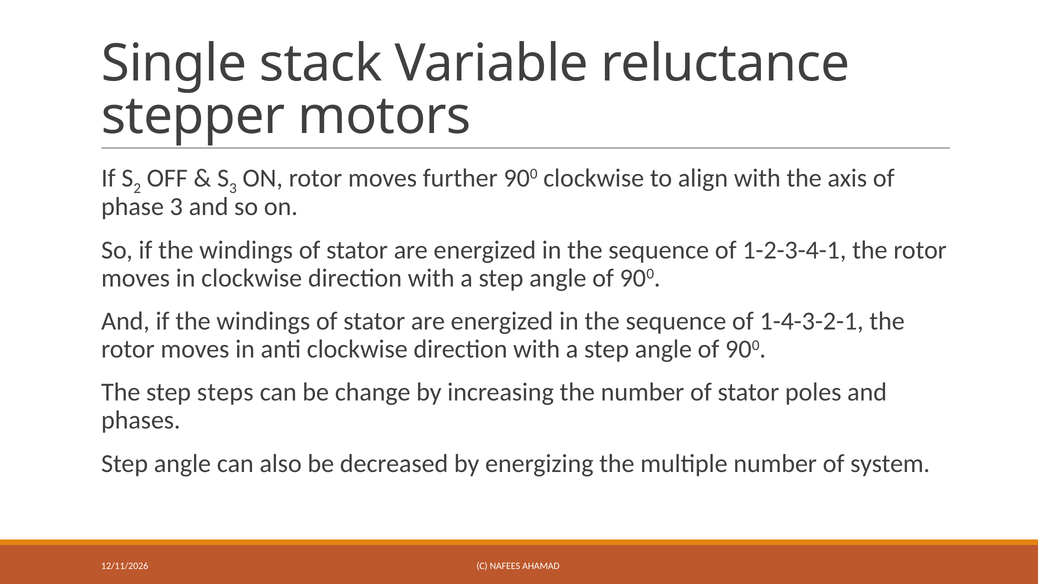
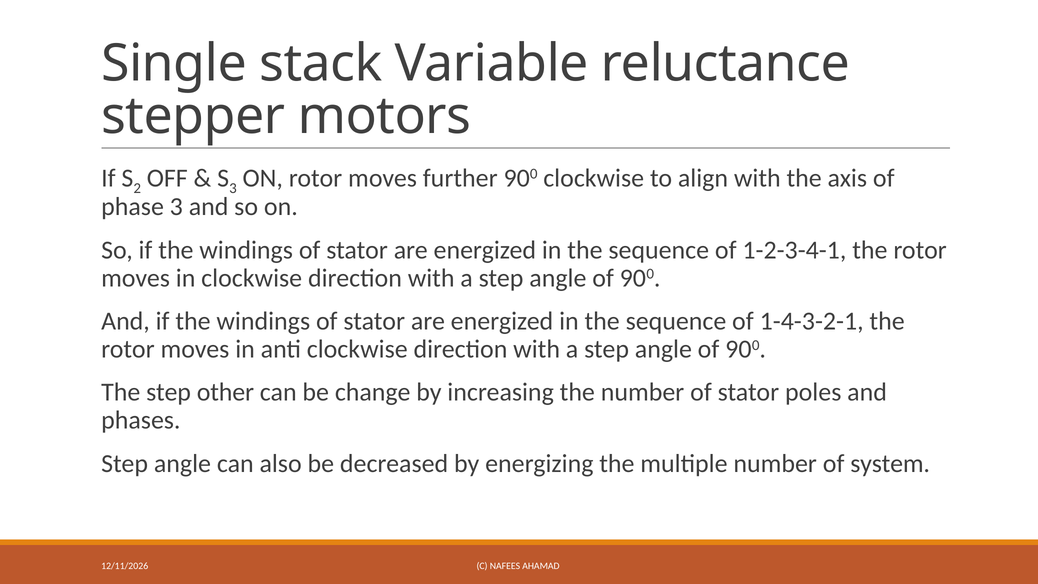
steps: steps -> other (225, 392)
